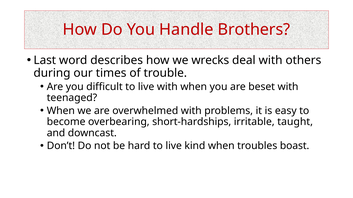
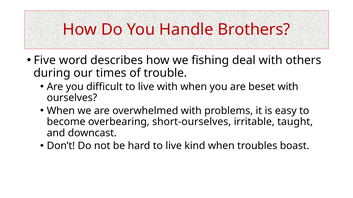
Last: Last -> Five (45, 60)
wrecks: wrecks -> fishing (210, 60)
teenaged: teenaged -> ourselves (72, 98)
short-hardships: short-hardships -> short-ourselves (192, 122)
